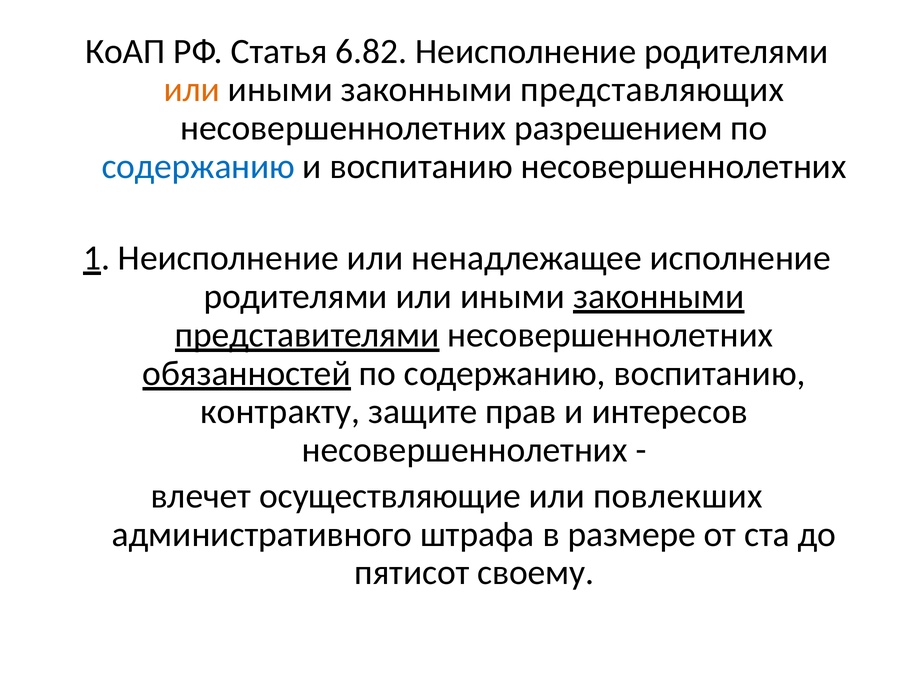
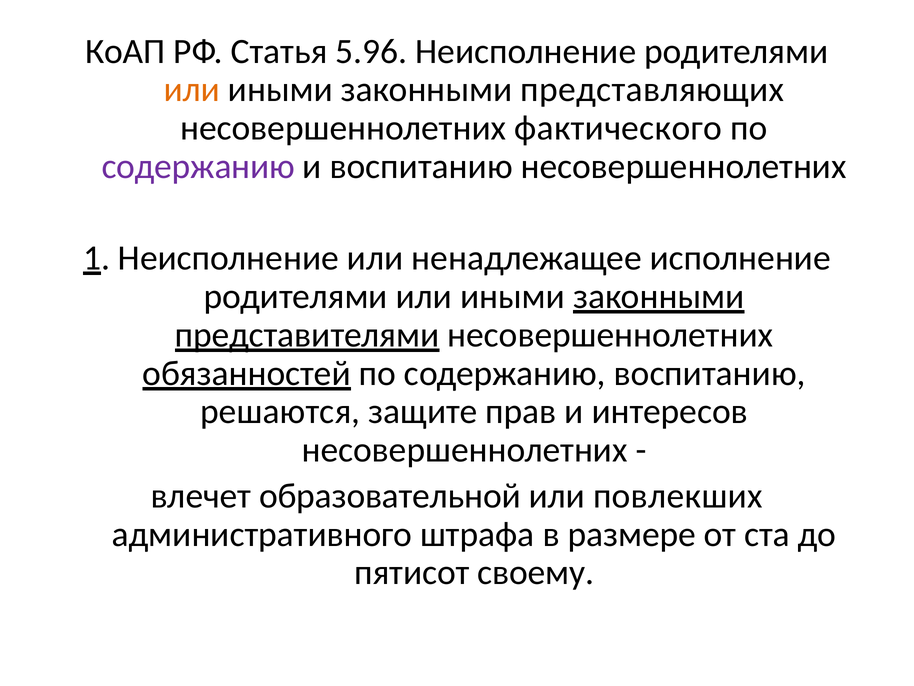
6.82: 6.82 -> 5.96 (371, 51)
разрешением: разрешением -> фактического (618, 128)
содержанию colour: blue -> purple (198, 166)
контракту: контракту -> решаются (280, 411)
осуществляющие: осуществляющие -> образовательной (390, 496)
